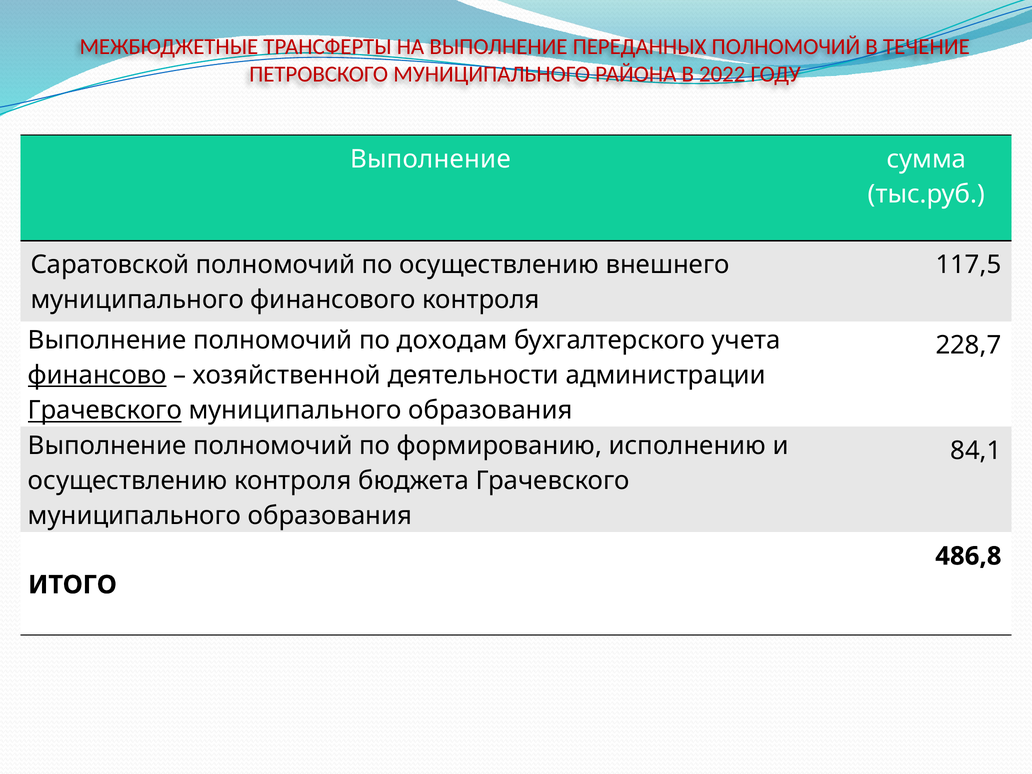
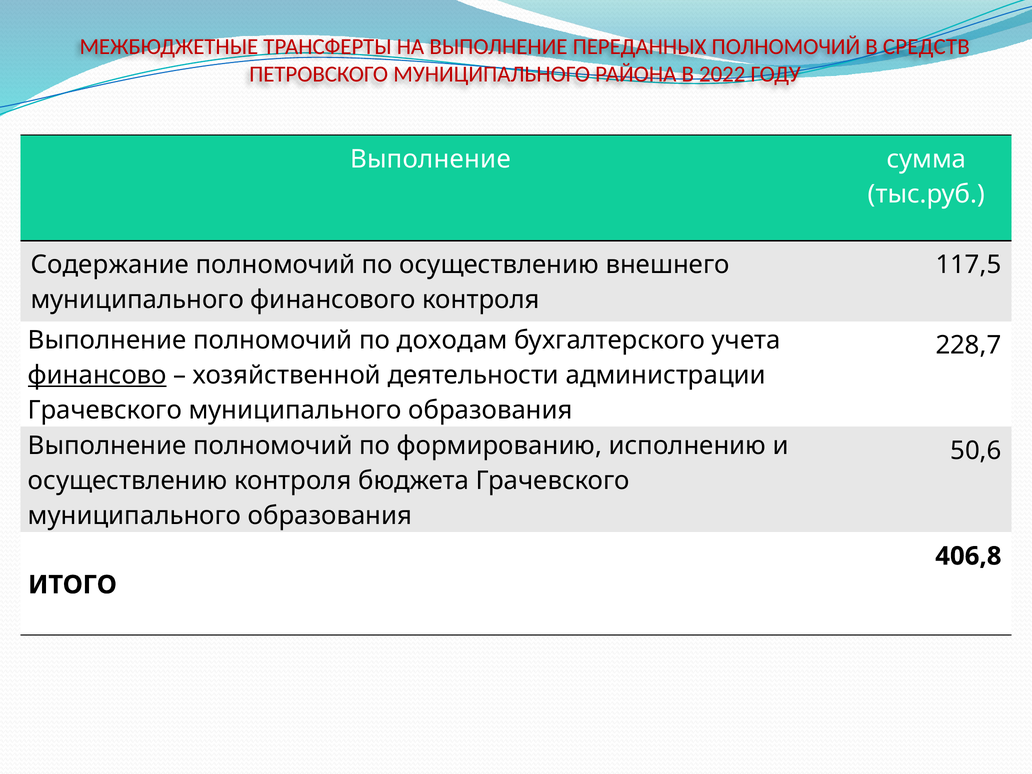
ТЕЧЕНИЕ: ТЕЧЕНИЕ -> СРЕДСТВ (926, 47)
Саратовской: Саратовской -> Содержание (110, 265)
Грачевского underline: present -> none (105, 410)
84,1: 84,1 -> 50,6 (976, 451)
486,8: 486,8 -> 406,8 (968, 556)
